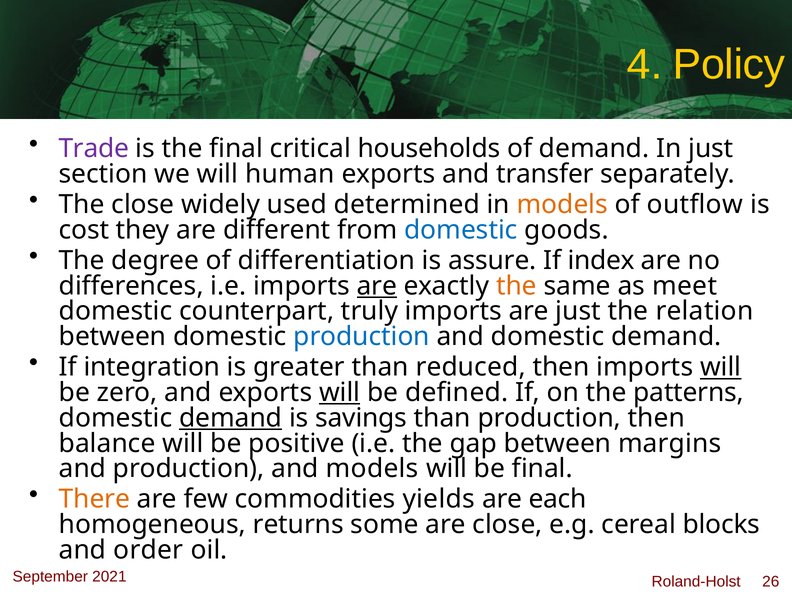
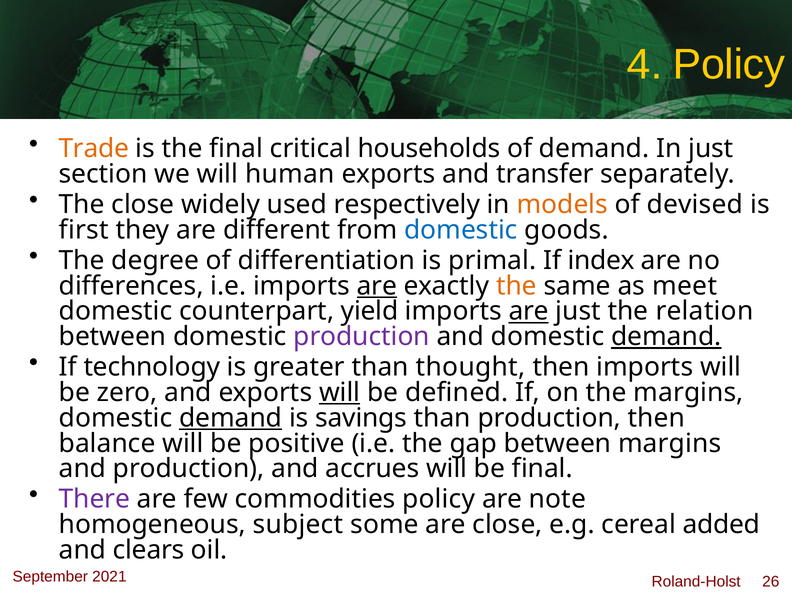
Trade colour: purple -> orange (94, 149)
determined: determined -> respectively (407, 205)
outflow: outflow -> devised (695, 205)
cost: cost -> first (84, 230)
assure: assure -> primal (492, 261)
truly: truly -> yield (370, 311)
are underline: none -> present (529, 311)
production colour: blue -> purple (362, 337)
demand underline: none -> present (666, 337)
integration: integration -> technology (152, 367)
reduced: reduced -> thought (470, 367)
will underline: present -> none (721, 367)
the patterns: patterns -> margins (688, 393)
and models: models -> accrues (372, 469)
There colour: orange -> purple (94, 499)
commodities yields: yields -> policy (439, 499)
each: each -> note (557, 499)
returns: returns -> subject (298, 525)
blocks: blocks -> added (721, 525)
order: order -> clears (149, 550)
